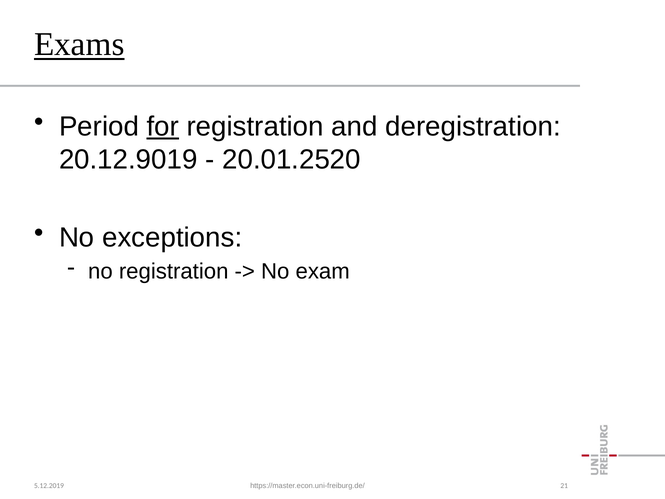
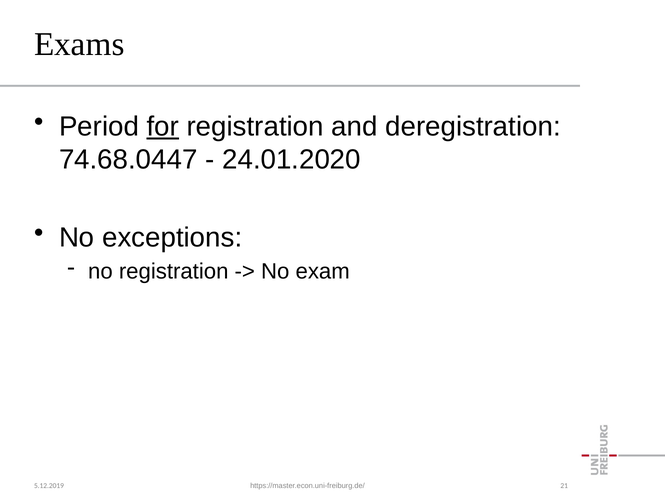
Exams underline: present -> none (79, 44)
20.12.9019: 20.12.9019 -> 74.68.0447 (128, 160)
20.01.2520: 20.01.2520 -> 24.01.2020 (291, 160)
